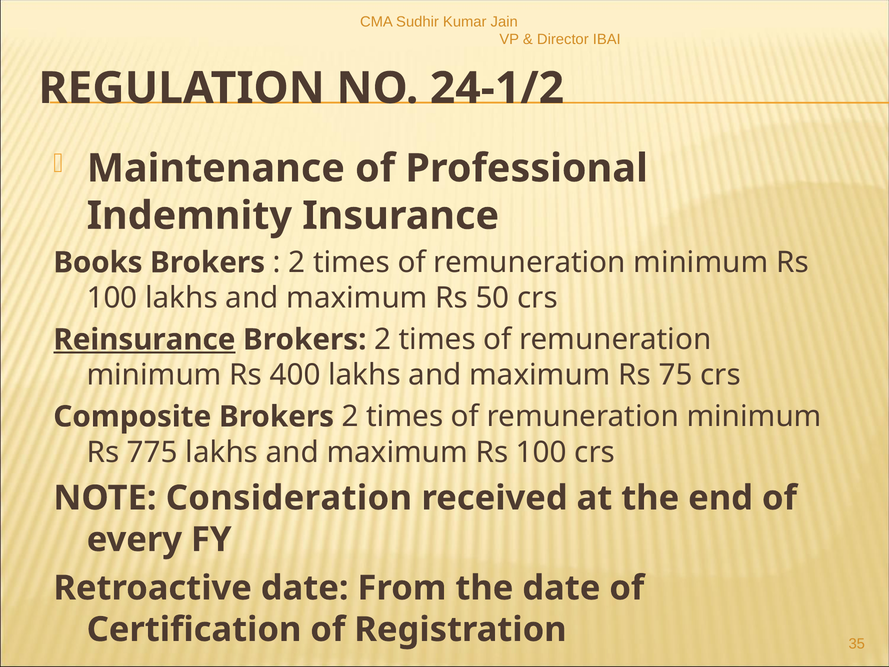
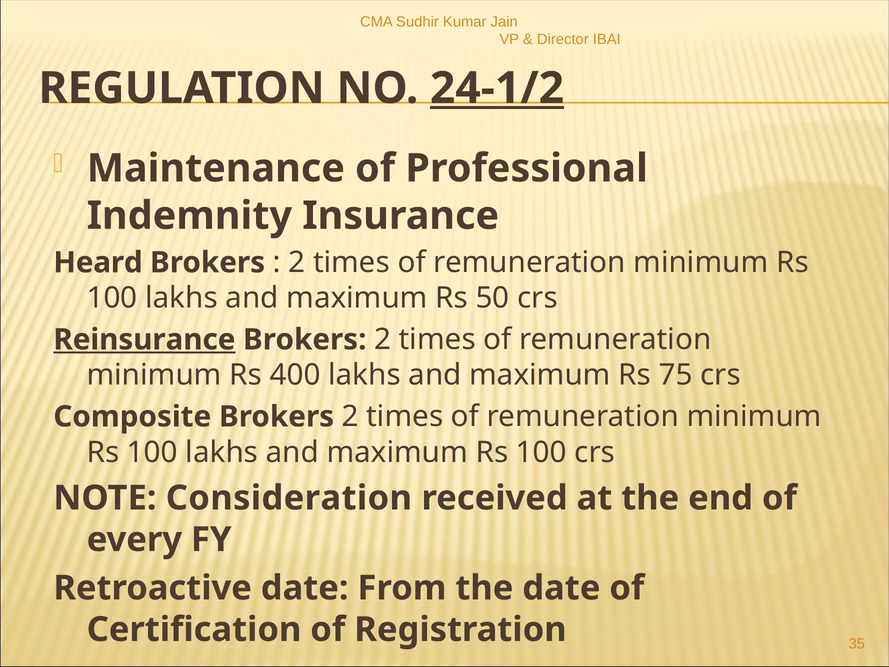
24-1/2 underline: none -> present (497, 88)
Books: Books -> Heard (98, 262)
775: 775 -> 100 (152, 452)
